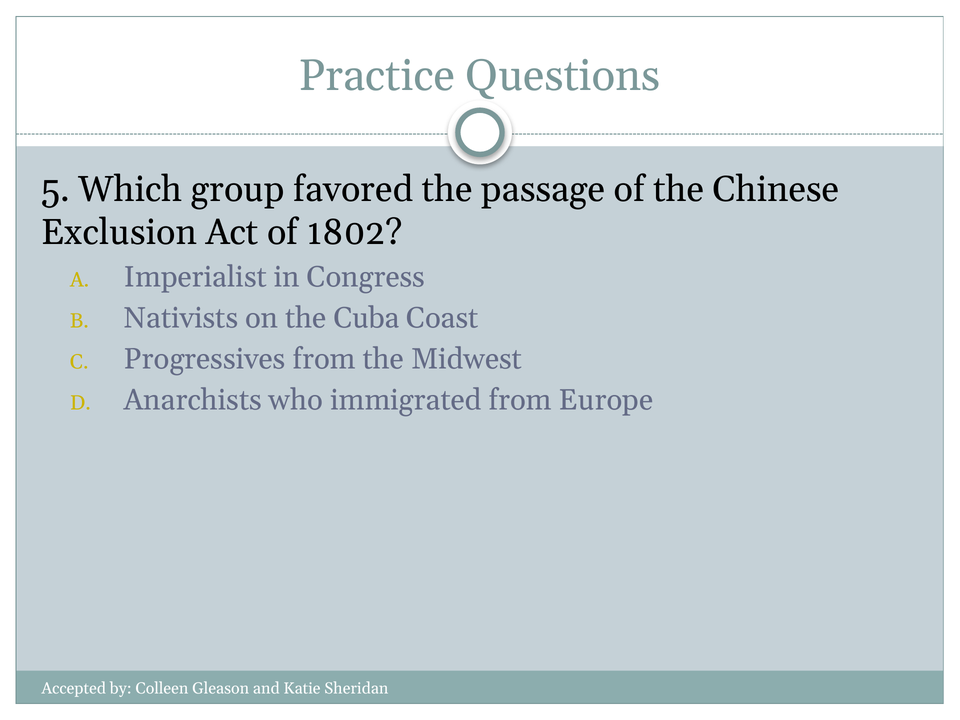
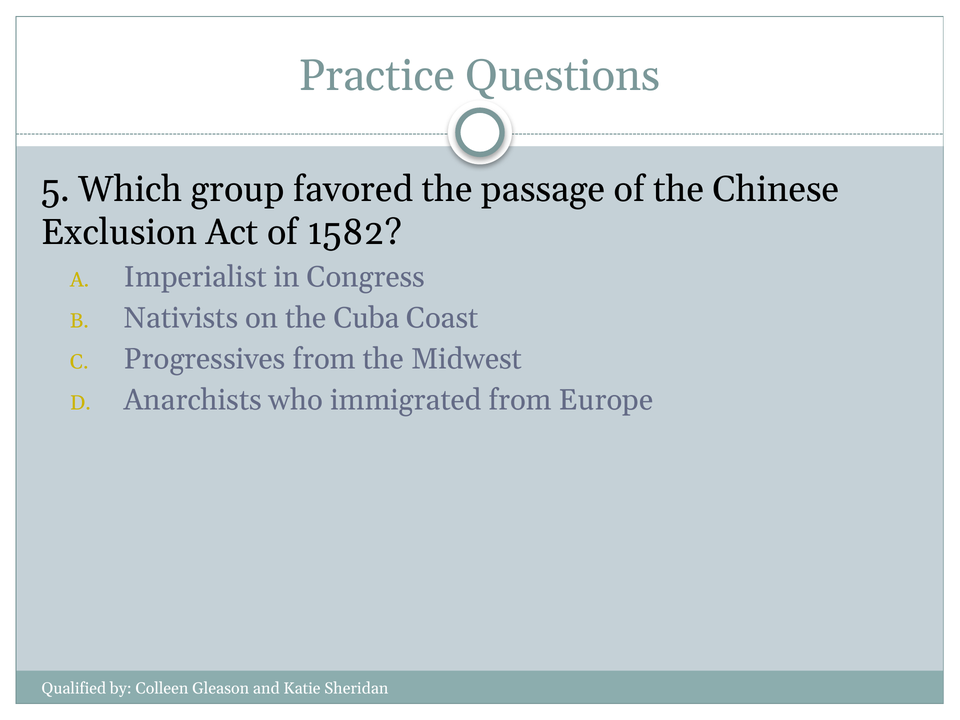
1802: 1802 -> 1582 (355, 232)
Accepted: Accepted -> Qualified (74, 688)
